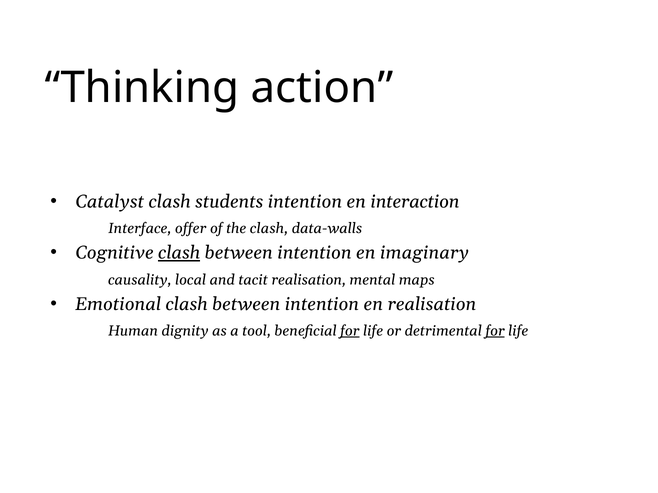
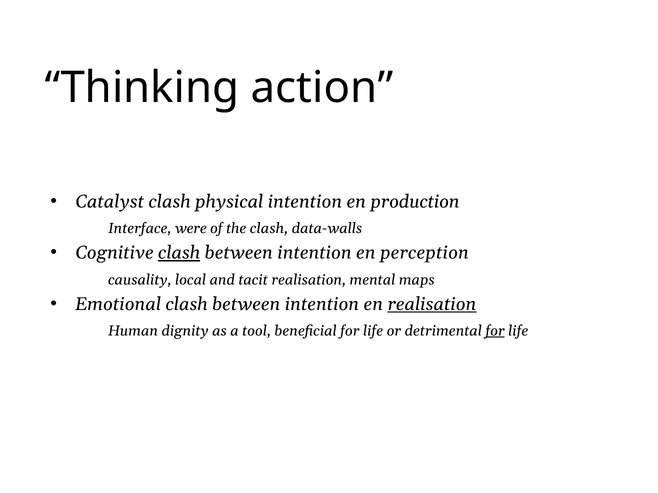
students: students -> physical (229, 202)
interaction: interaction -> production (415, 202)
offer: offer -> were (191, 229)
imaginary: imaginary -> perception (424, 253)
realisation underline: none -> present (432, 304)
for underline: present -> none (350, 331)
